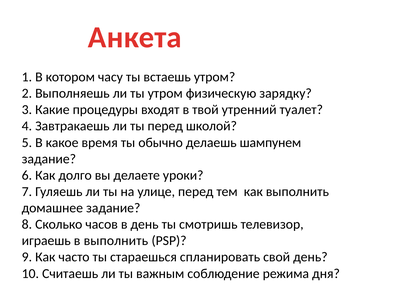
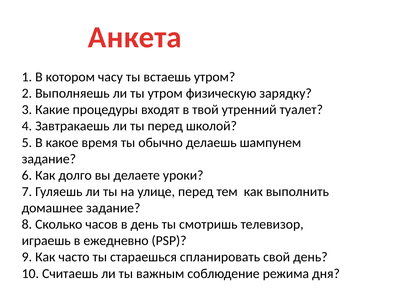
в выполнить: выполнить -> ежедневно (116, 241)
